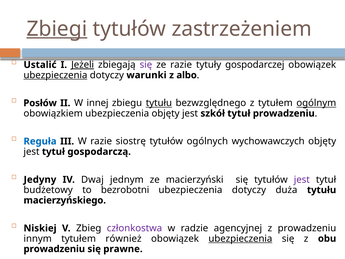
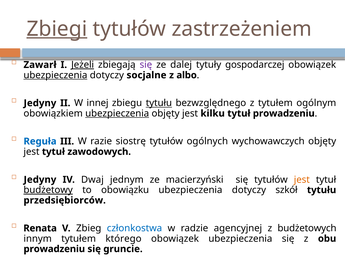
Ustalić: Ustalić -> Zawarł (40, 65)
ze razie: razie -> dalej (181, 65)
warunki: warunki -> socjalne (146, 75)
Posłów: Posłów -> Jedyny (40, 103)
ogólnym underline: present -> none (316, 103)
ubezpieczenia underline: none -> present (117, 113)
szkół: szkół -> kilku (213, 113)
gospodarczą: gospodarczą -> zawodowych (99, 152)
jest colour: purple -> orange (302, 179)
budżetowy underline: none -> present (48, 190)
bezrobotni: bezrobotni -> obowiązku (125, 190)
duża: duża -> szkół (287, 190)
macierzyńskiego: macierzyńskiego -> przedsiębiorców (65, 200)
Niskiej: Niskiej -> Renata (40, 228)
członkostwa colour: purple -> blue (134, 228)
z prowadzeniu: prowadzeniu -> budżetowych (307, 228)
również: również -> którego (124, 238)
ubezpieczenia underline: present -> none (240, 238)
prawne: prawne -> gruncie (123, 249)
